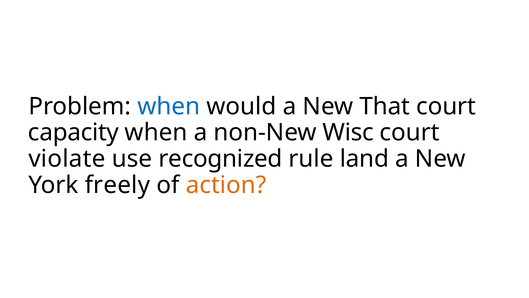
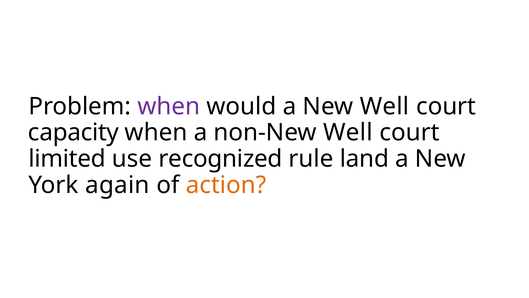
when colour: blue -> purple (169, 106)
New That: That -> Well (385, 106)
non-New Wisc: Wisc -> Well (348, 132)
violate: violate -> limited (67, 159)
freely: freely -> again (117, 185)
